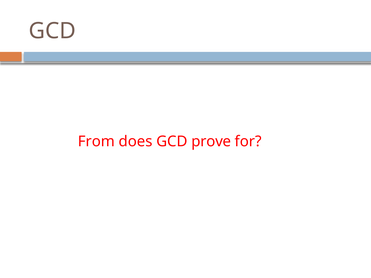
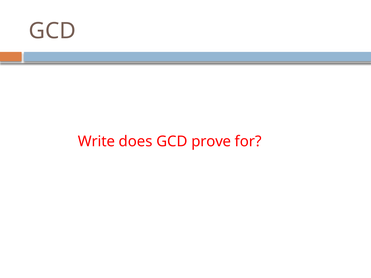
From: From -> Write (96, 142)
